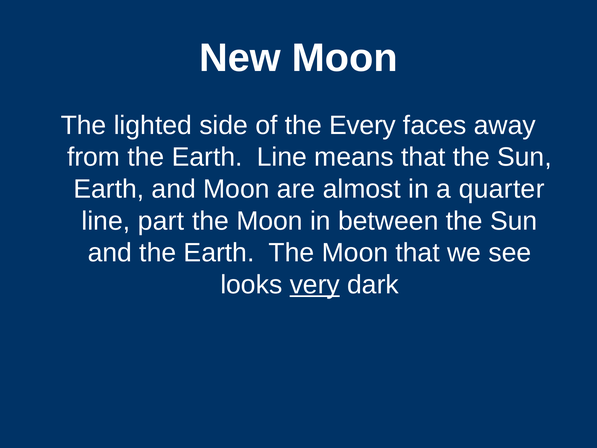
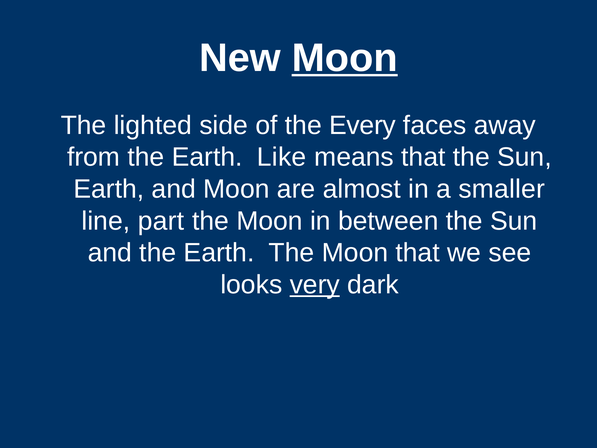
Moon underline: none -> present (345, 58)
Earth Line: Line -> Like (282, 157)
quarter: quarter -> smaller (502, 189)
